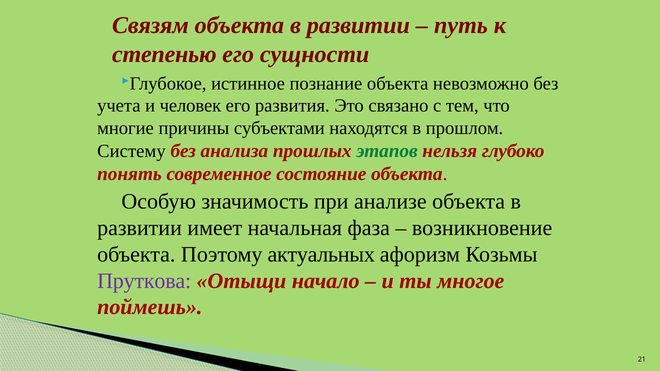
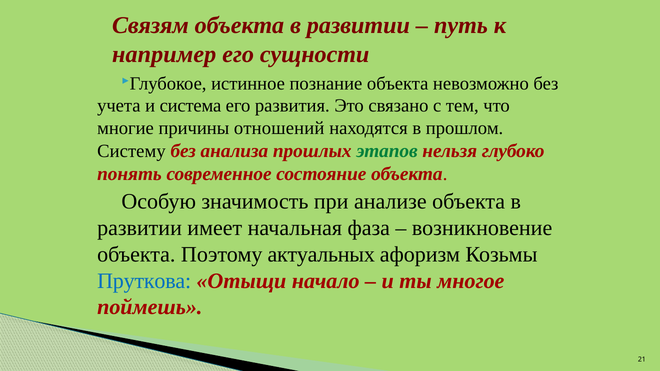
степенью: степенью -> например (164, 54)
человек: человек -> система (191, 106)
субъектами: субъектами -> отношений (279, 128)
Пруткова colour: purple -> blue (144, 281)
